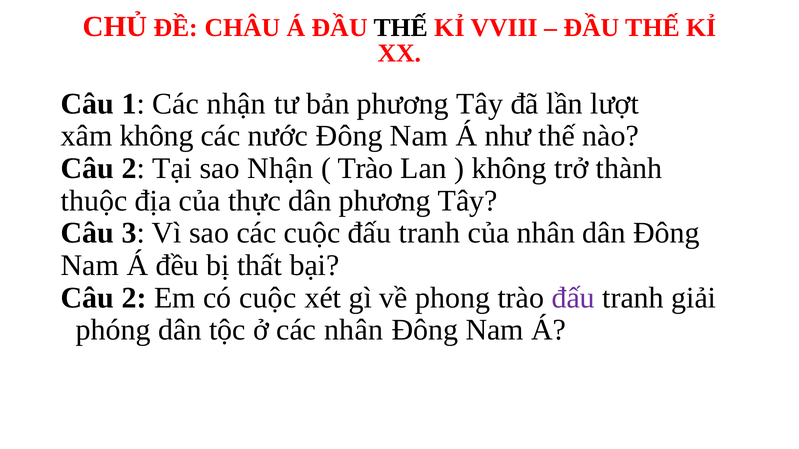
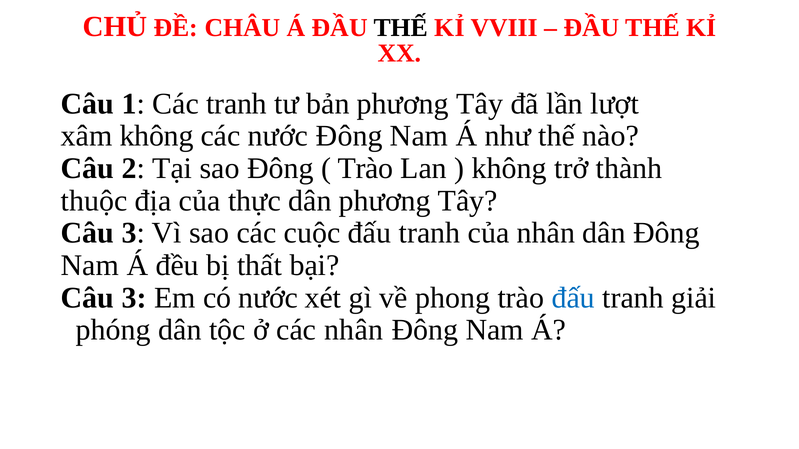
Các nhận: nhận -> tranh (237, 104)
sao Nhận: Nhận -> Đông (280, 168)
2: 2 -> 3 (134, 298)
có cuộc: cuộc -> nước (268, 298)
đấu colour: purple -> blue (573, 298)
